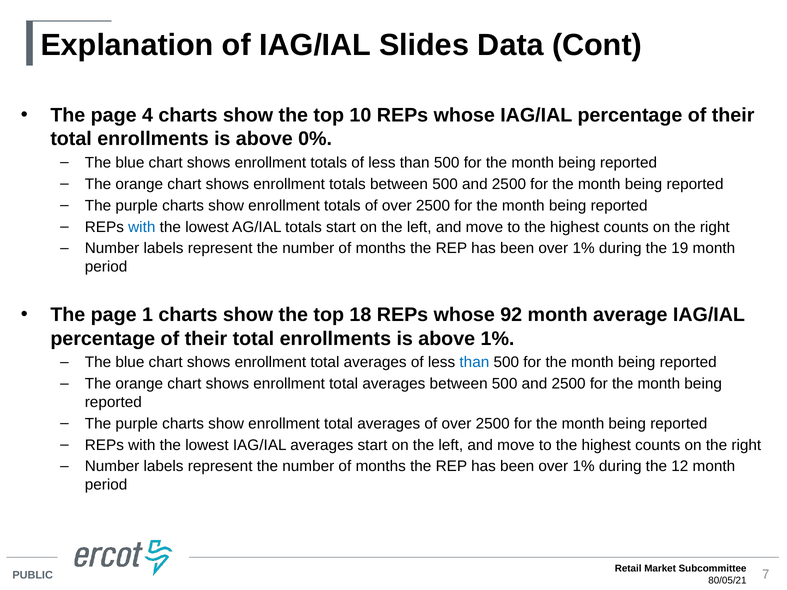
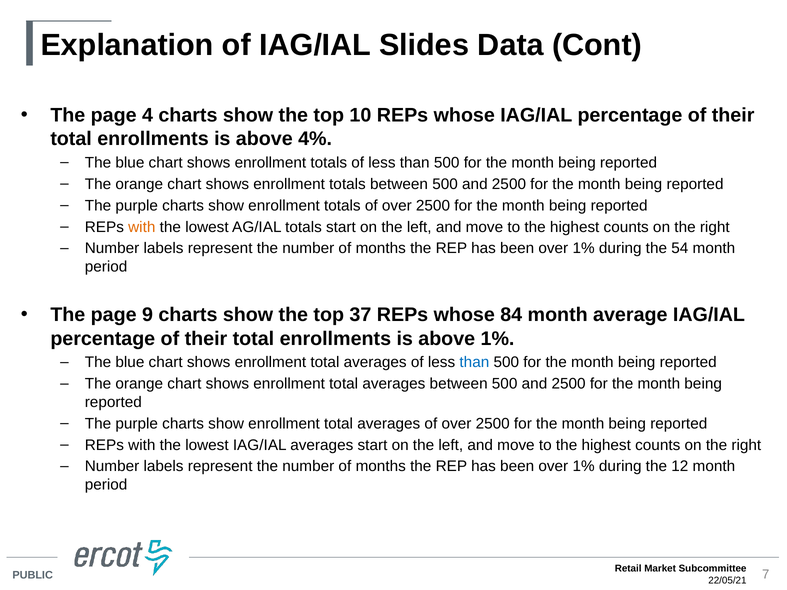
0%: 0% -> 4% (315, 139)
with colour: blue -> orange (142, 227)
19: 19 -> 54 (680, 249)
1: 1 -> 9 (148, 315)
18: 18 -> 37 (360, 315)
92: 92 -> 84 (511, 315)
80/05/21: 80/05/21 -> 22/05/21 (727, 581)
